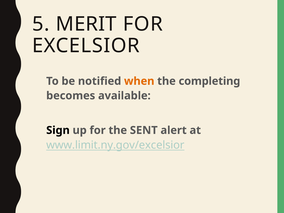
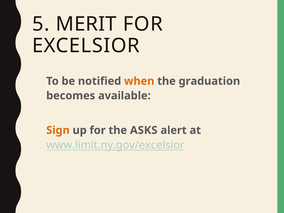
completing: completing -> graduation (209, 81)
Sign colour: black -> orange (58, 130)
SENT: SENT -> ASKS (144, 130)
